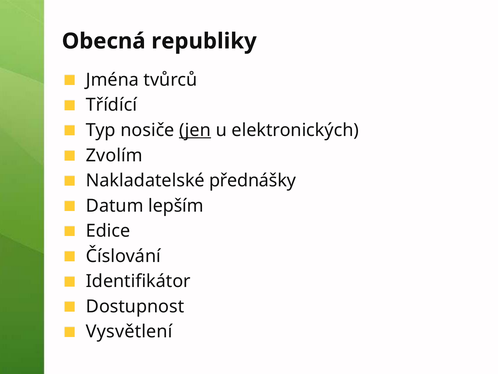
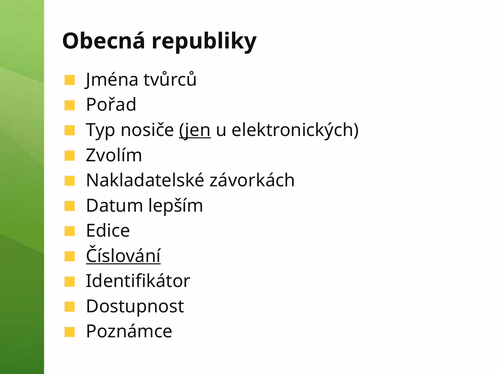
Třídící: Třídící -> Pořad (111, 105)
přednášky: přednášky -> závorkách (252, 180)
Číslování underline: none -> present (123, 256)
Vysvětlení: Vysvětlení -> Poznámce (129, 331)
